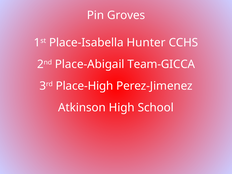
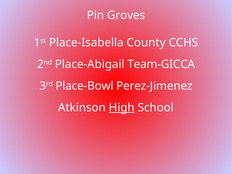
Hunter: Hunter -> County (146, 43)
Place-High: Place-High -> Place-Bowl (85, 86)
High underline: none -> present (122, 108)
